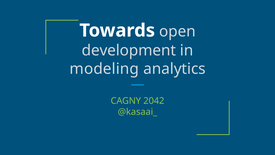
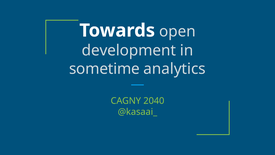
modeling: modeling -> sometime (104, 69)
2042: 2042 -> 2040 (154, 101)
